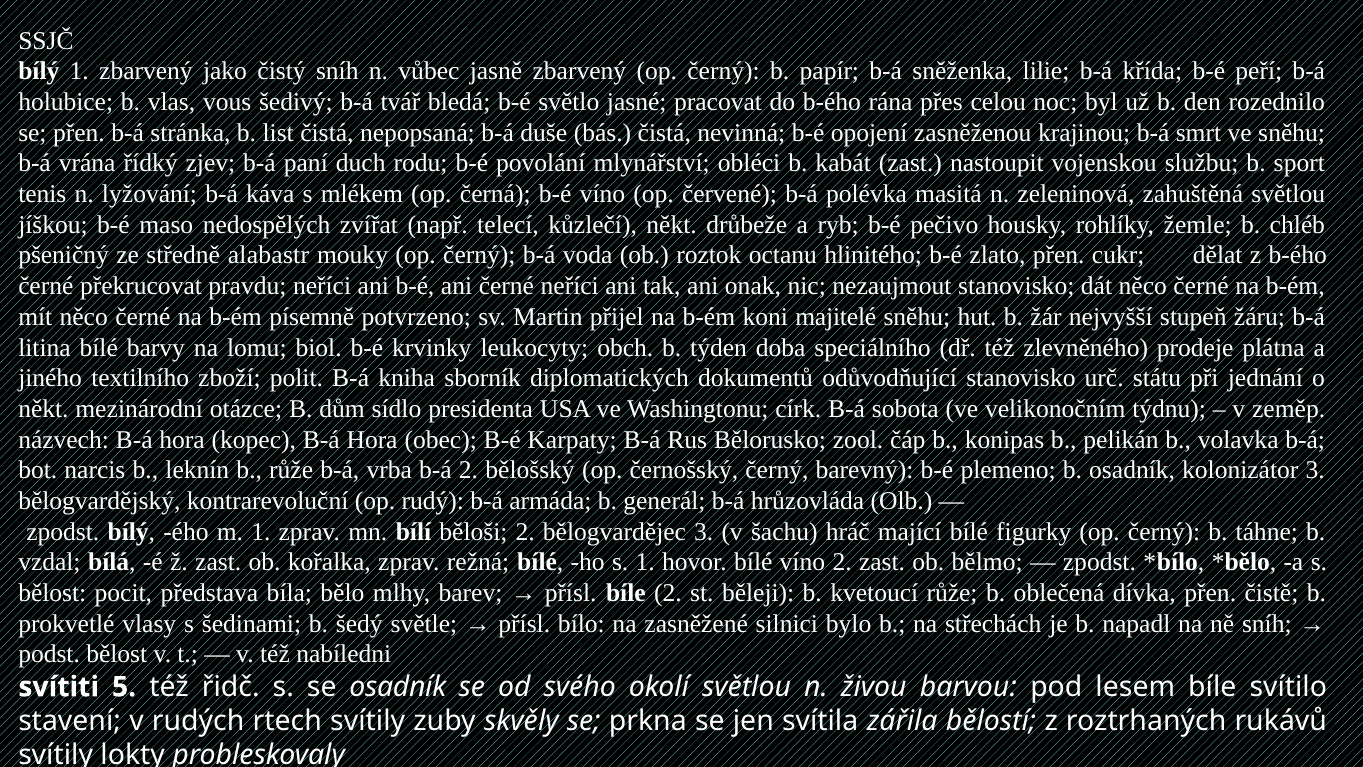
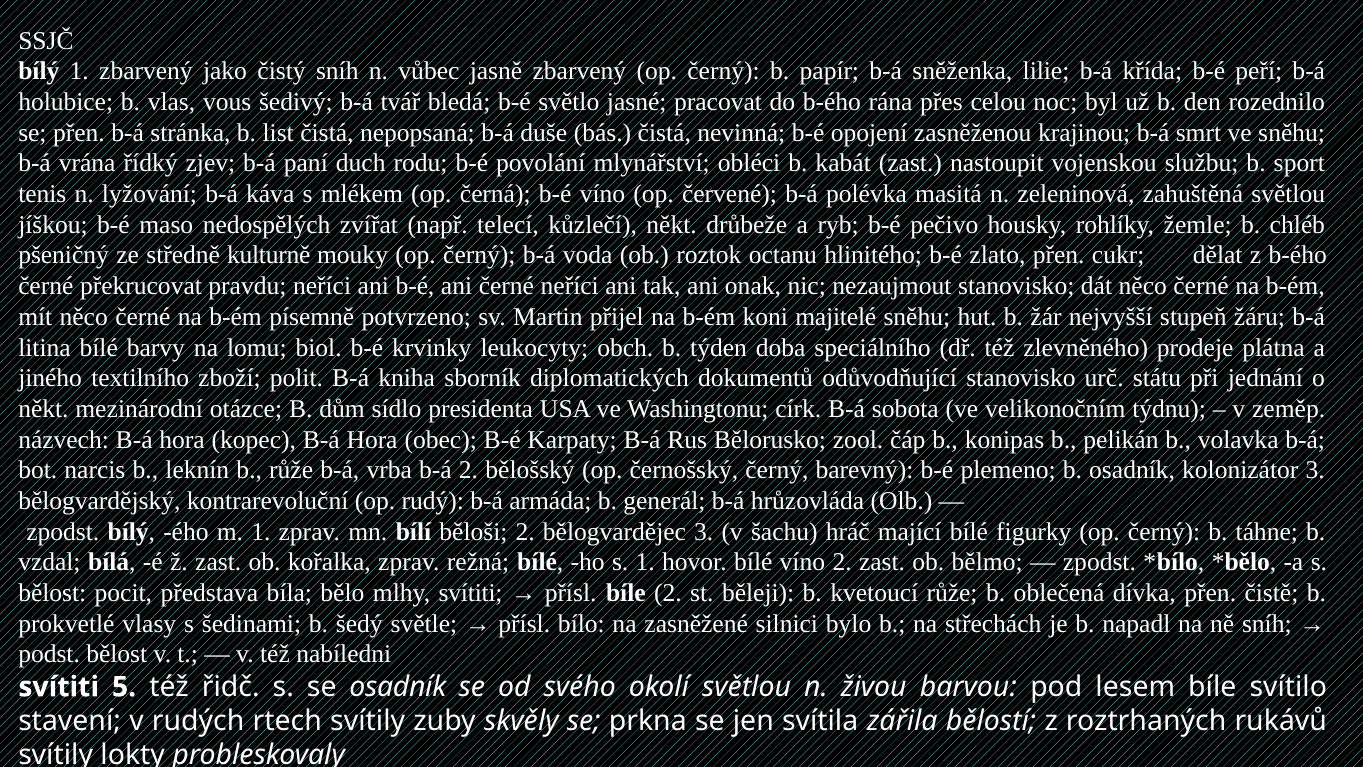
alabastr: alabastr -> kulturně (269, 255)
mlhy barev: barev -> svítiti (471, 593)
